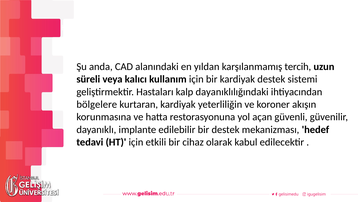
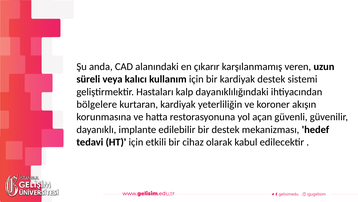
yıldan: yıldan -> çıkarır (207, 66)
tercih: tercih -> veren (298, 66)
